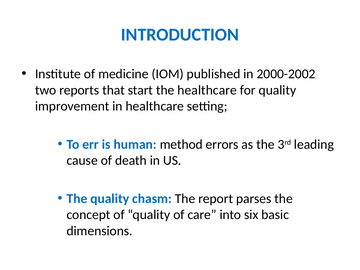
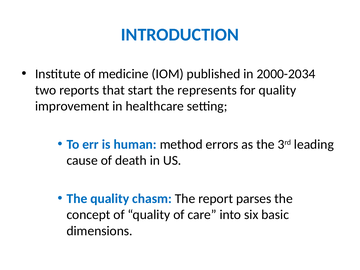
2000-2002: 2000-2002 -> 2000-2034 (286, 74)
the healthcare: healthcare -> represents (207, 90)
